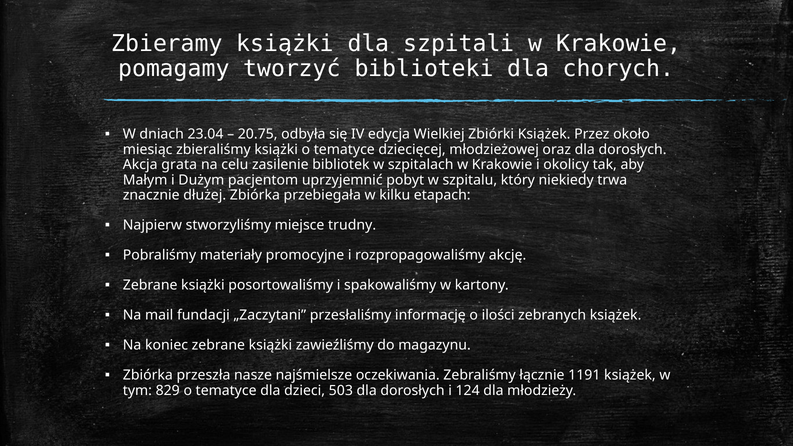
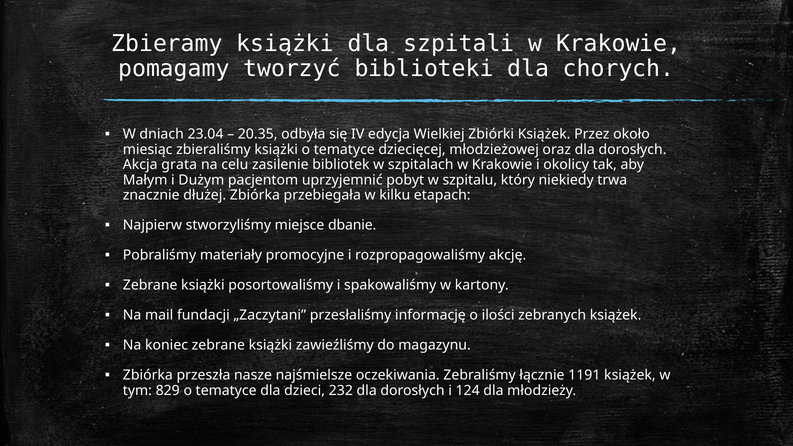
20.75: 20.75 -> 20.35 (258, 134)
trudny: trudny -> dbanie (352, 225)
503: 503 -> 232 (341, 391)
